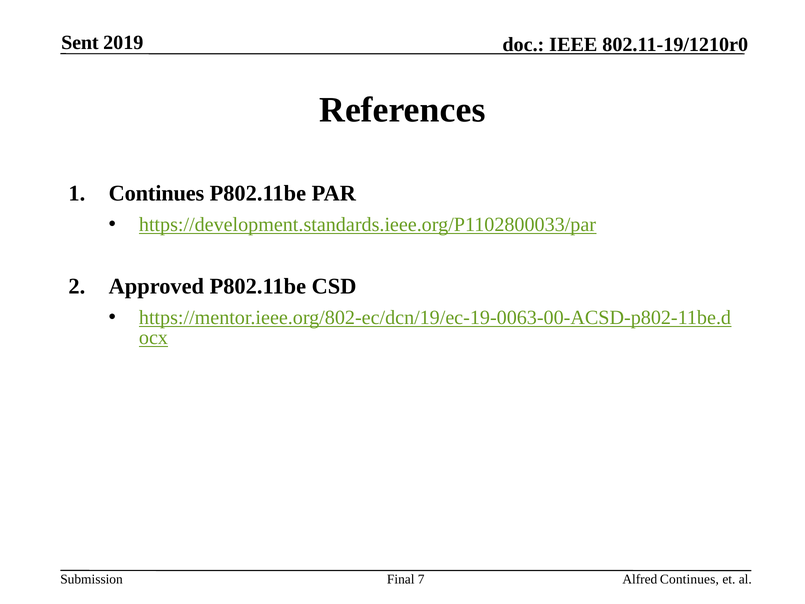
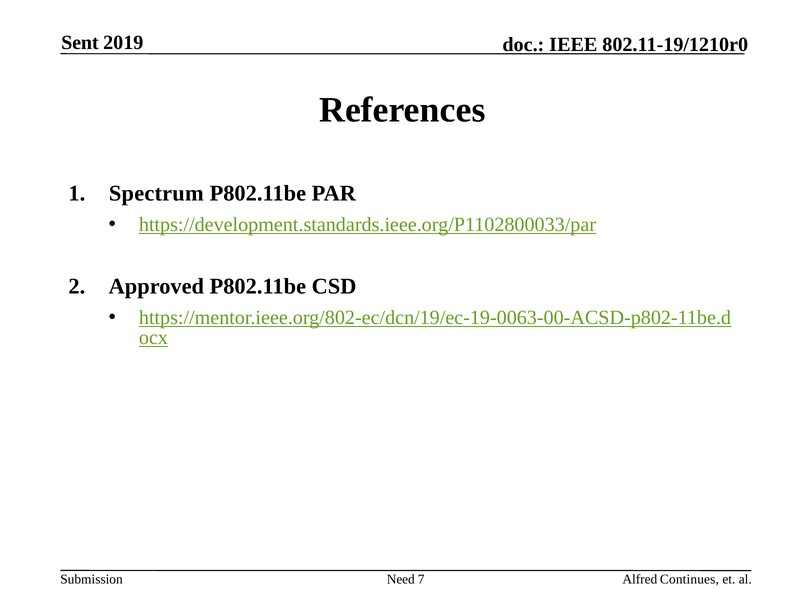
Continues: Continues -> Spectrum (156, 193)
Final: Final -> Need (401, 579)
